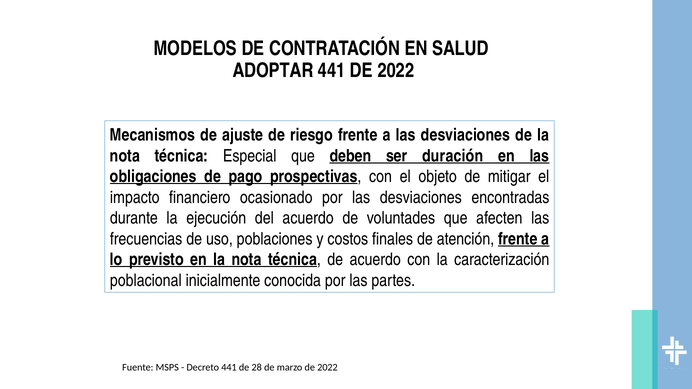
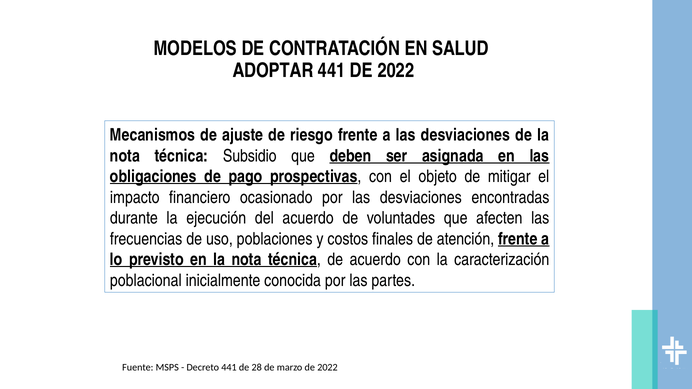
Especial: Especial -> Subsidio (250, 156)
duración: duración -> asignada (453, 156)
